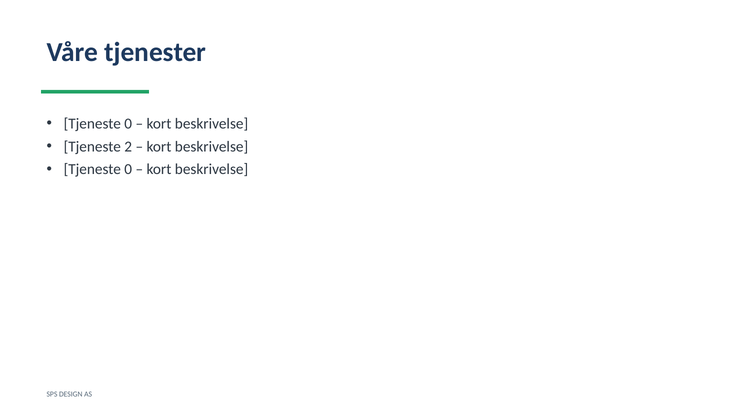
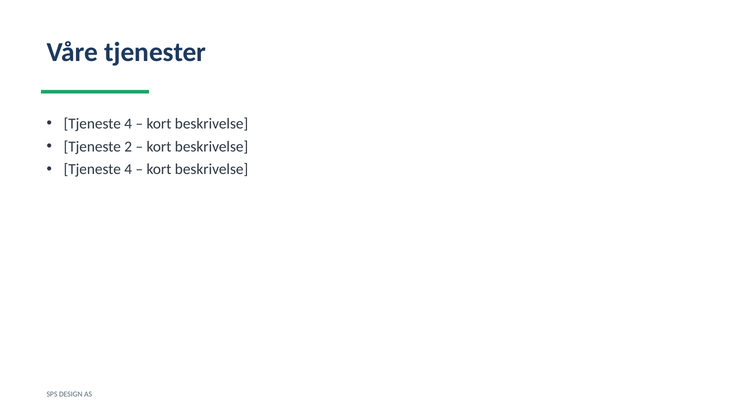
0: 0 -> 4 (128, 124)
0: 0 -> 4 (128, 170)
